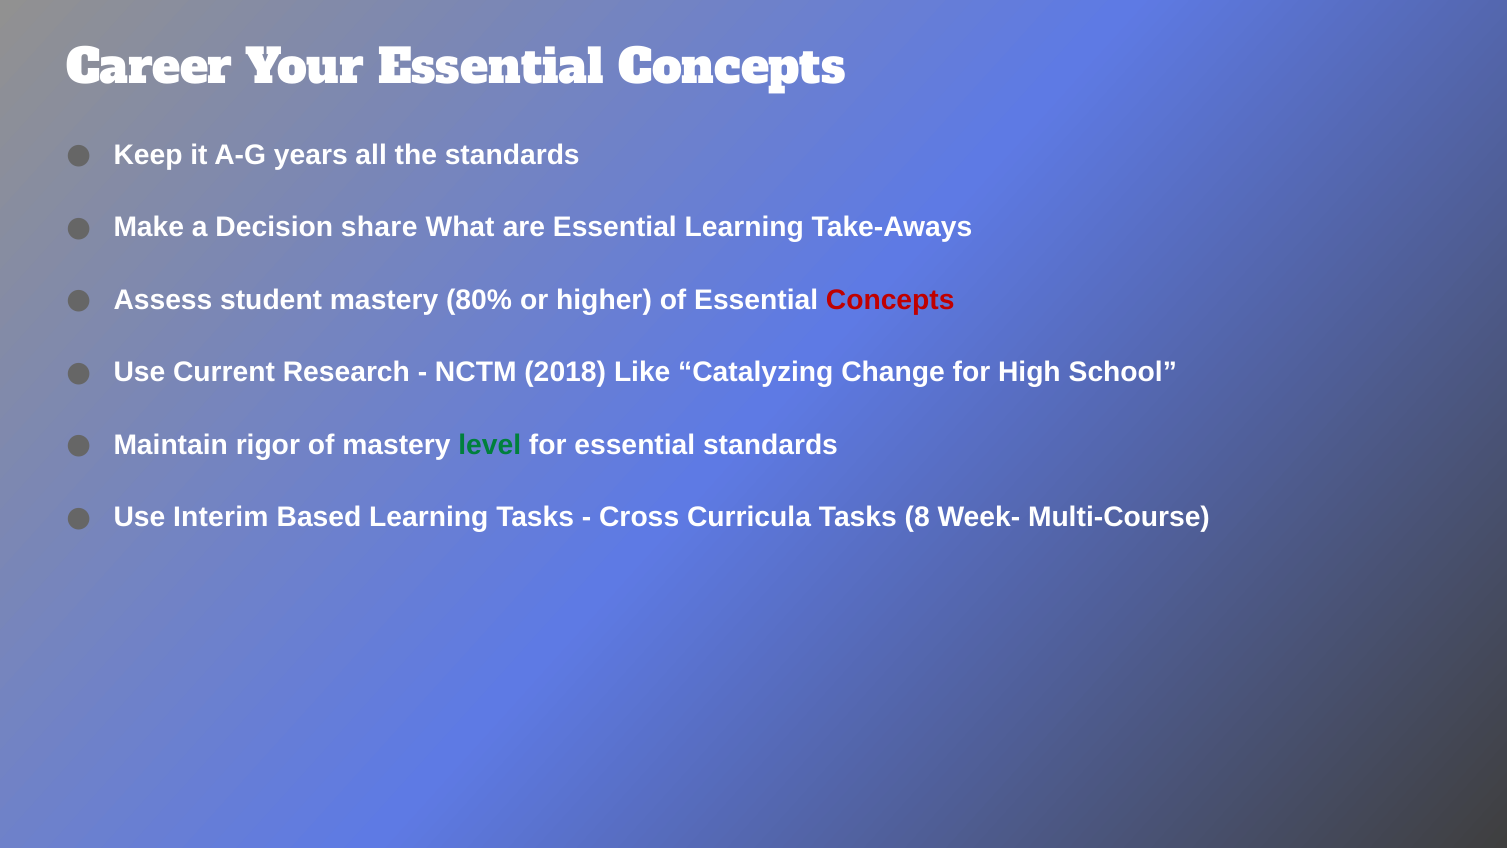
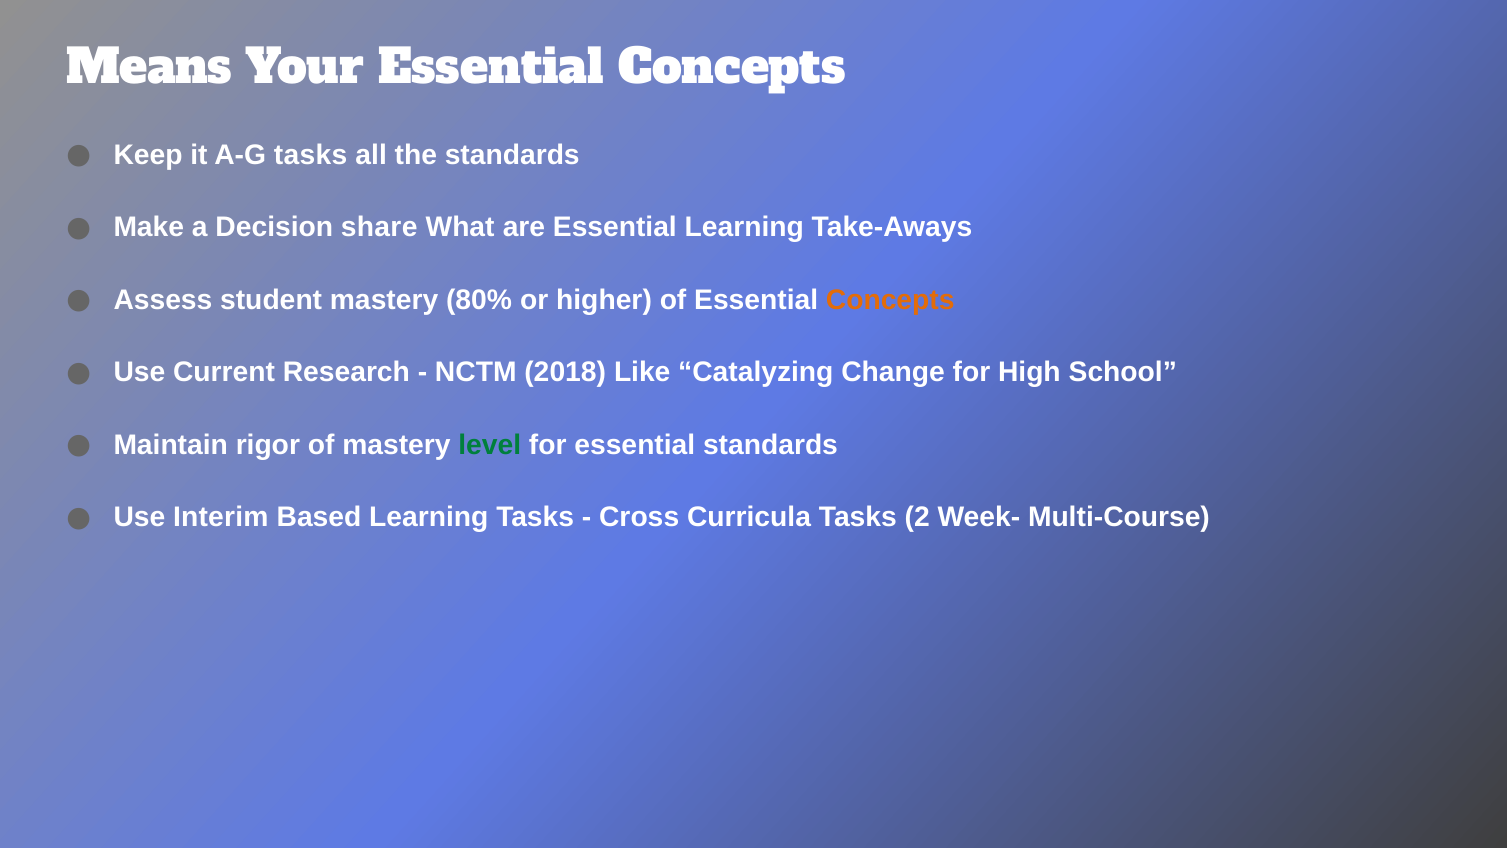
Career: Career -> Means (149, 68)
A-G years: years -> tasks (311, 155)
Concepts colour: red -> orange (890, 300)
8: 8 -> 2 (917, 517)
